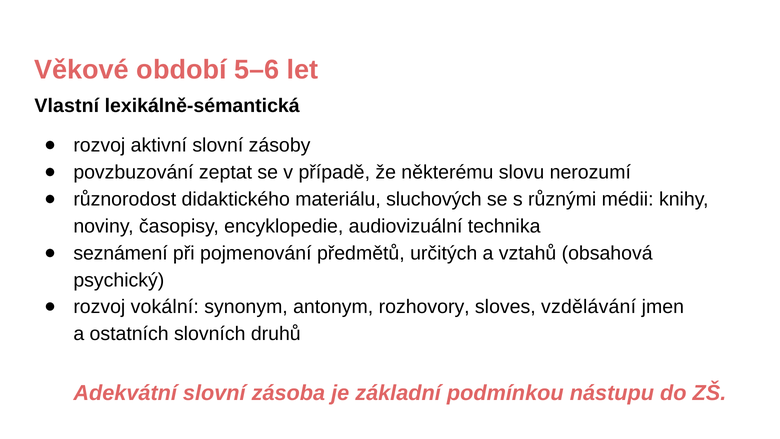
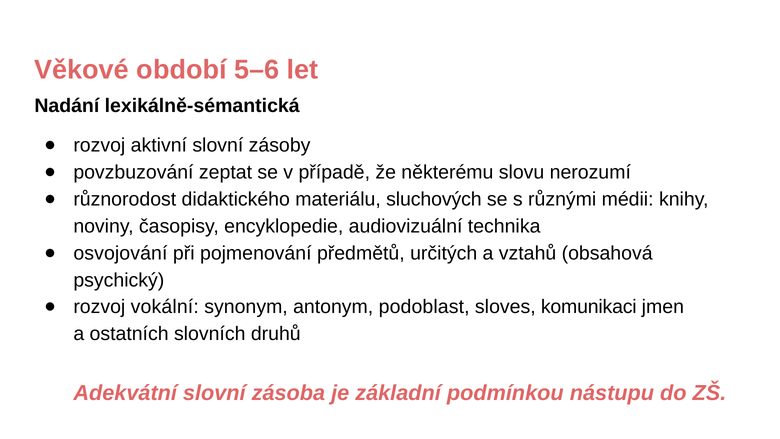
Vlastní: Vlastní -> Nadání (67, 106)
seznámení: seznámení -> osvojování (120, 253)
rozhovory: rozhovory -> podoblast (424, 307)
vzdělávání: vzdělávání -> komunikaci (589, 307)
